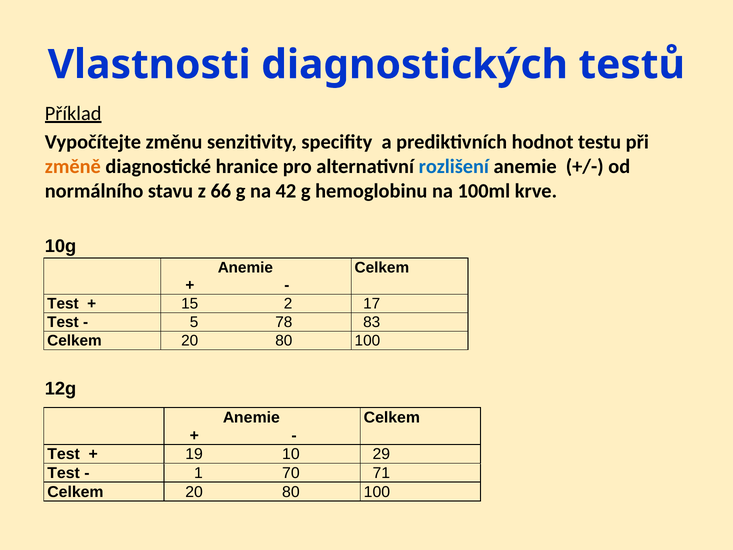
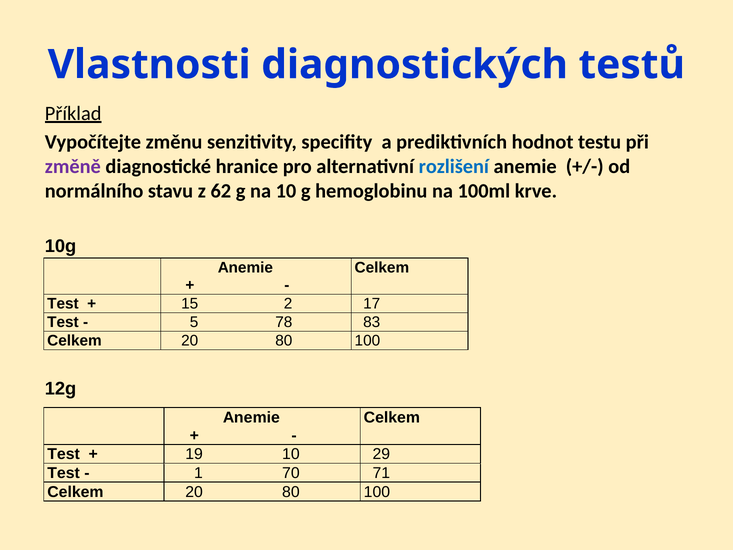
změně colour: orange -> purple (73, 166)
66: 66 -> 62 (221, 191)
na 42: 42 -> 10 (286, 191)
